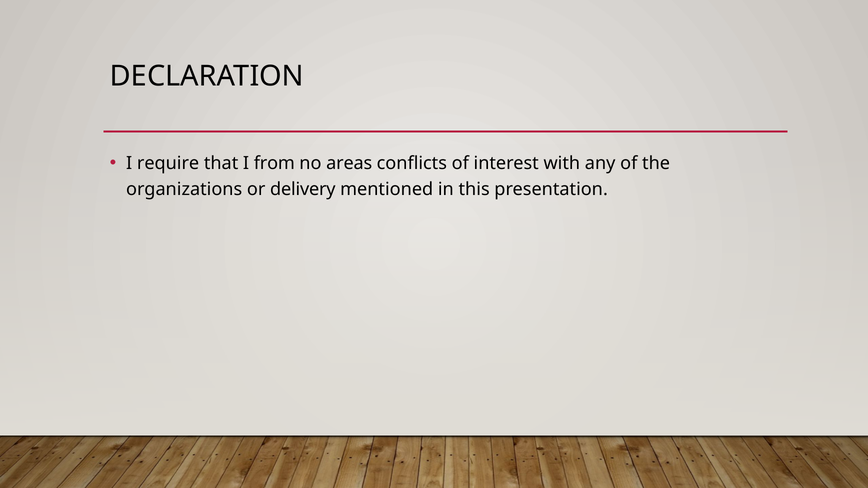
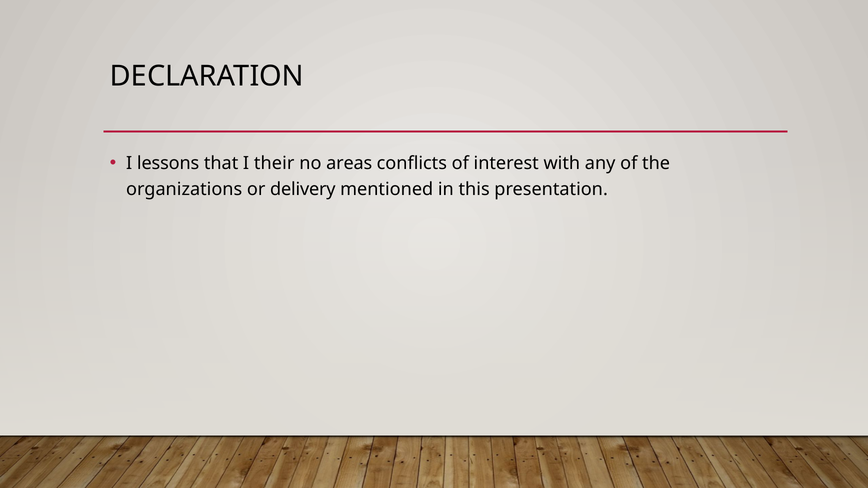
require: require -> lessons (168, 163)
from: from -> their (274, 163)
